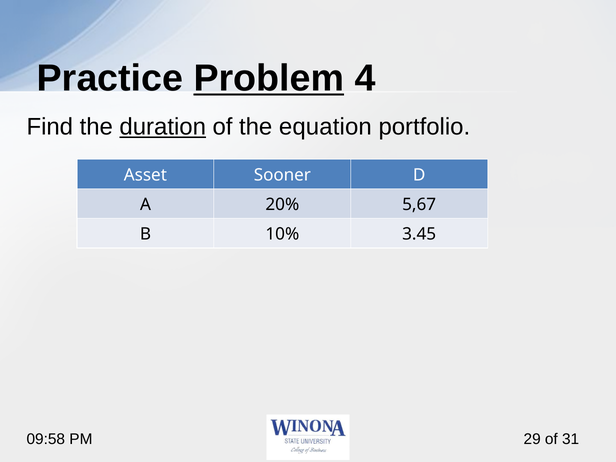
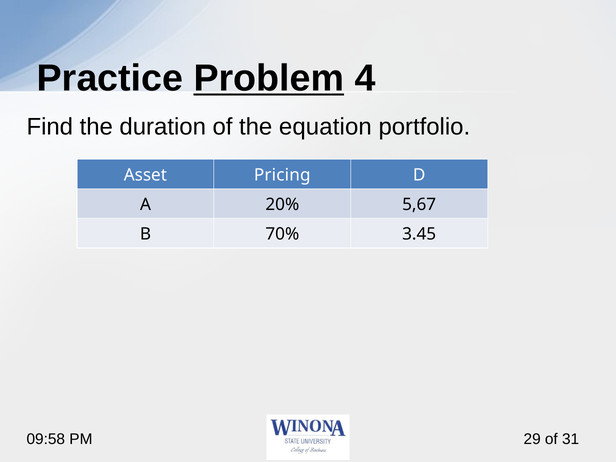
duration underline: present -> none (163, 127)
Sooner: Sooner -> Pricing (282, 175)
10%: 10% -> 70% (282, 234)
